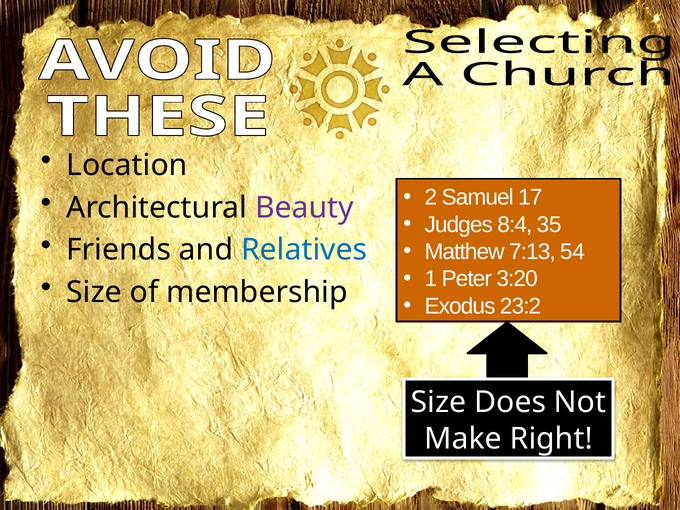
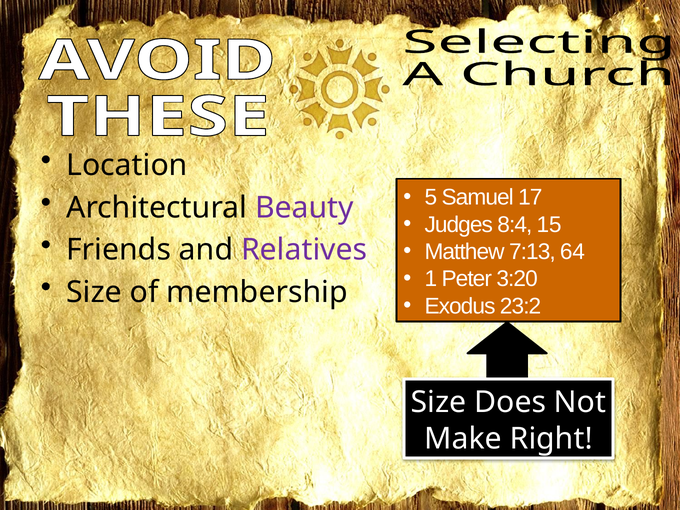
2: 2 -> 5 (431, 197)
35: 35 -> 15 (549, 225)
Relatives colour: blue -> purple (304, 250)
54: 54 -> 64 (572, 252)
